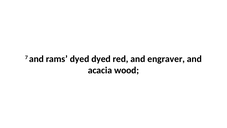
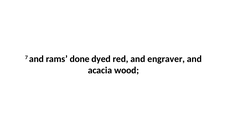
rams dyed: dyed -> done (80, 59)
